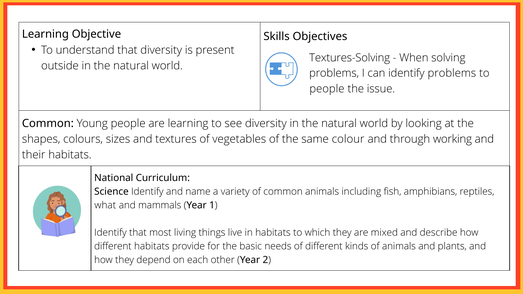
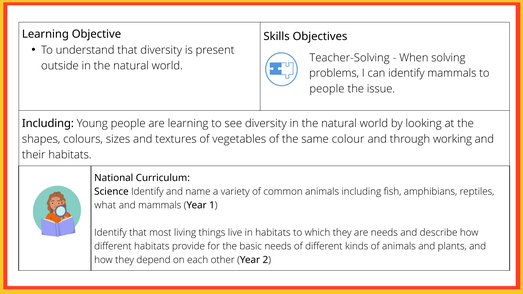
Textures-Solving: Textures-Solving -> Teacher-Solving (350, 58)
identify problems: problems -> mammals (452, 73)
Common: Common -> Including (48, 123)
are mixed: mixed -> needs (384, 233)
